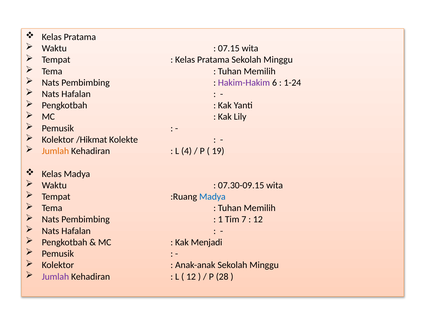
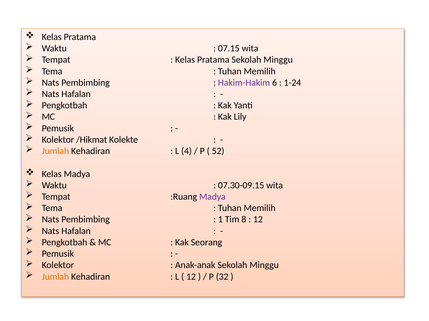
19: 19 -> 52 (218, 151)
Madya colour: blue -> purple (212, 197)
7: 7 -> 8 (244, 220)
Menjadi: Menjadi -> Seorang (207, 243)
Jumlah colour: purple -> orange (55, 277)
28: 28 -> 32 (222, 277)
